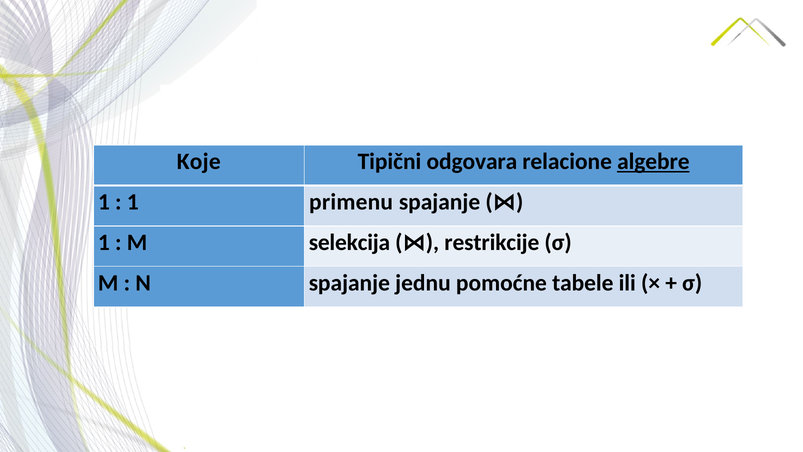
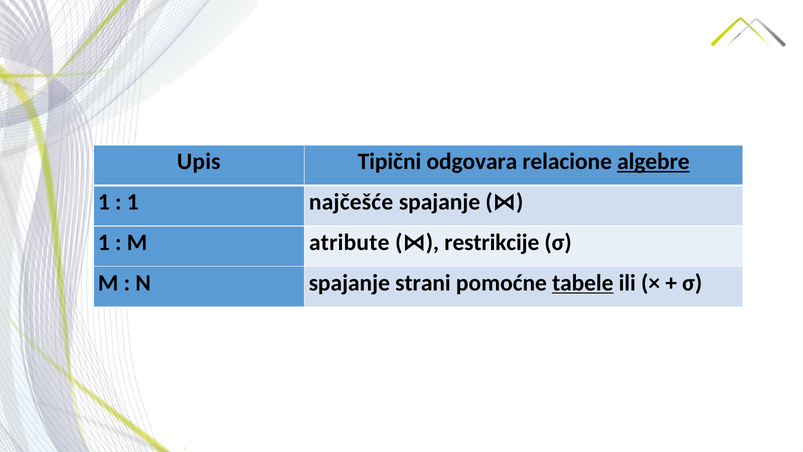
Koje: Koje -> Upis (199, 162)
primenu: primenu -> najčešće (351, 202)
selekcija: selekcija -> atribute (349, 242)
jednu: jednu -> strani (423, 283)
tabele underline: none -> present (583, 283)
